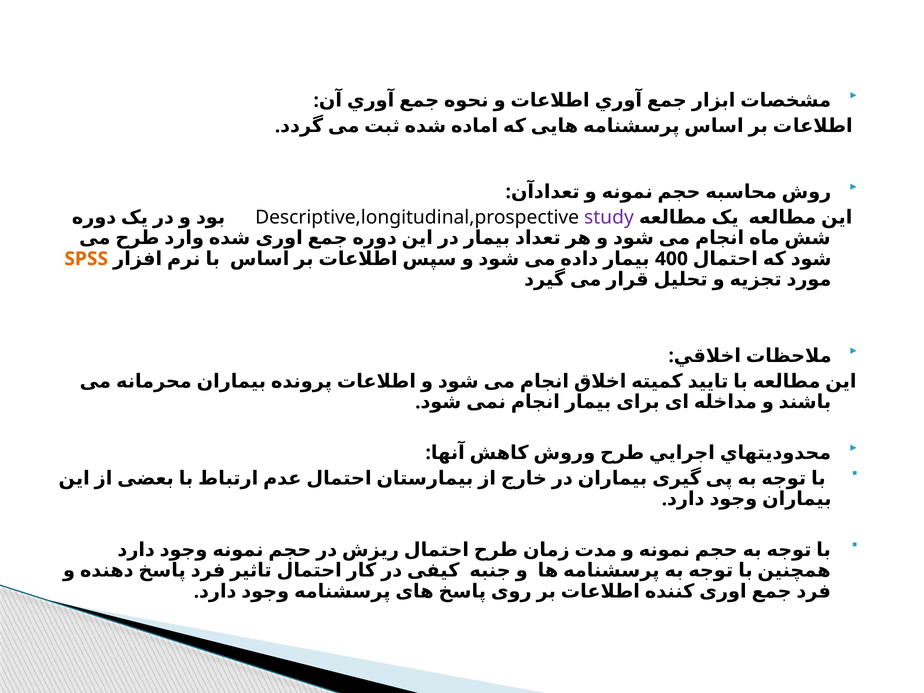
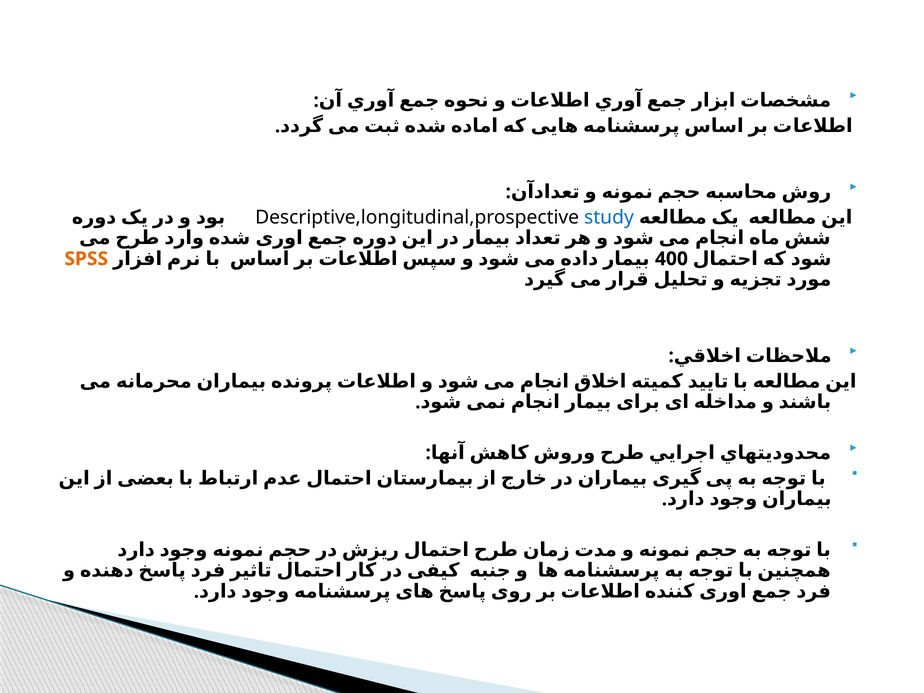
study colour: purple -> blue (609, 217)
